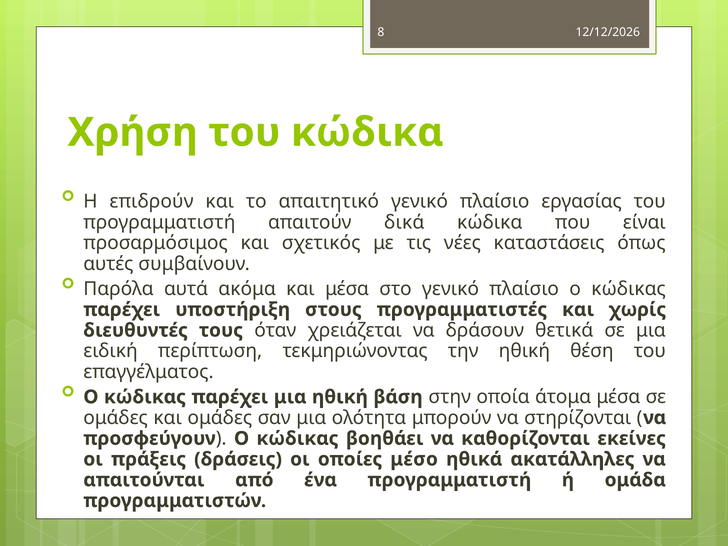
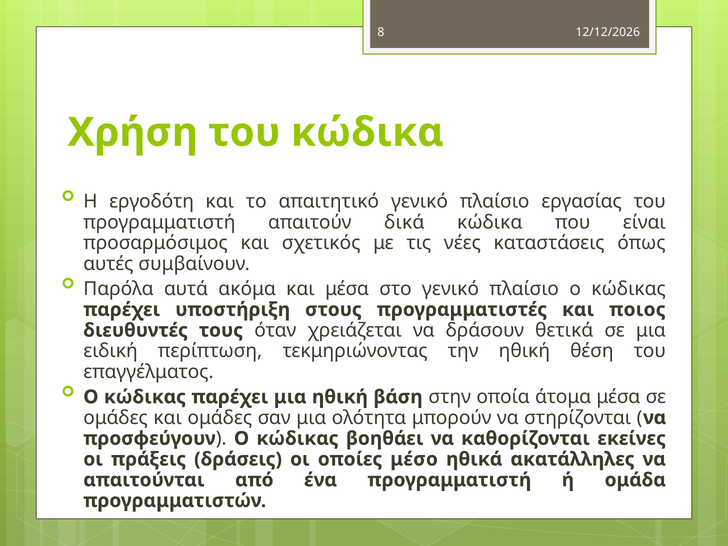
επιδρούν: επιδρούν -> εργοδότη (152, 202)
χωρίς: χωρίς -> ποιος (637, 310)
